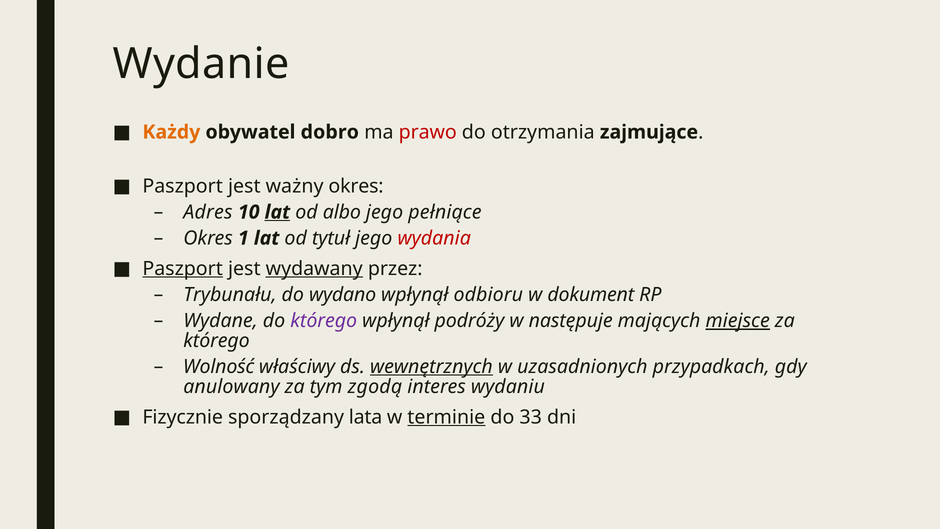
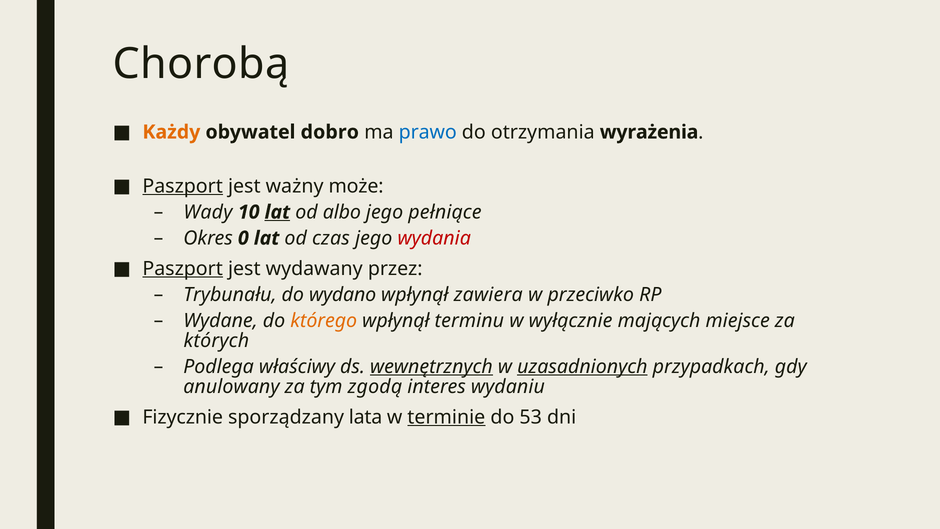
Wydanie: Wydanie -> Chorobą (201, 64)
prawo colour: red -> blue (428, 132)
zajmujące: zajmujące -> wyrażenia (649, 132)
Paszport underline: none -> present (183, 186)
ważny okres: okres -> może (356, 186)
Adres: Adres -> Wady (208, 212)
1: 1 -> 0 (243, 238)
tytuł: tytuł -> czas (331, 238)
wydawany underline: present -> none (314, 269)
odbioru: odbioru -> zawiera (488, 295)
dokument: dokument -> przeciwko (591, 295)
którego colour: purple -> orange (324, 321)
podróży: podróży -> terminu (469, 321)
następuje: następuje -> wyłącznie (571, 321)
miejsce underline: present -> none (738, 321)
którego: którego -> których (216, 341)
Wolność: Wolność -> Podlega (219, 367)
uzasadnionych underline: none -> present (582, 367)
33: 33 -> 53 (531, 417)
